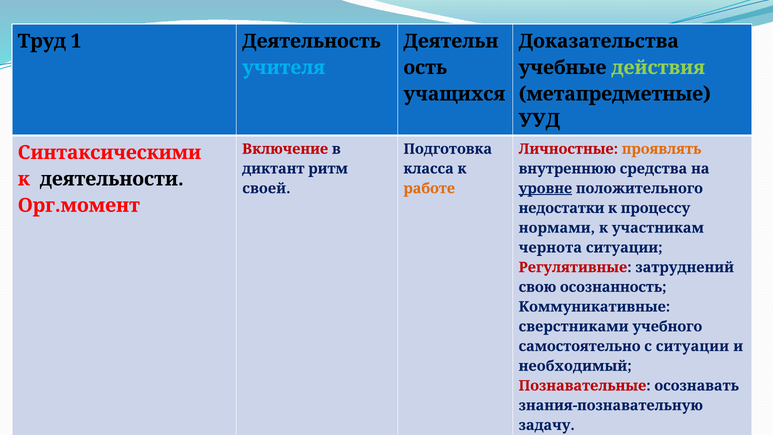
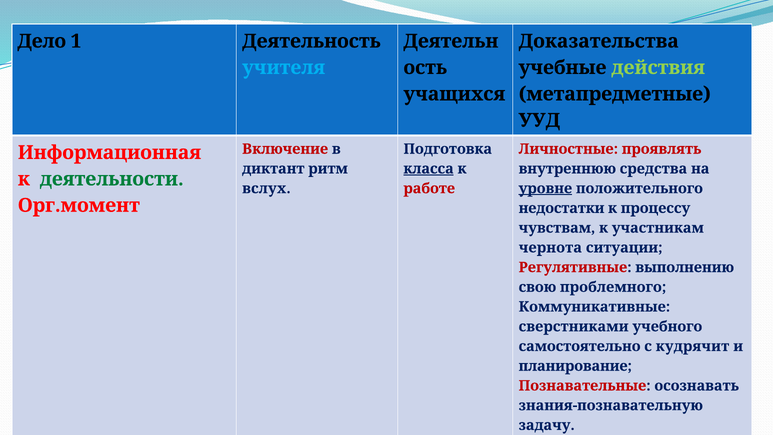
Труд: Труд -> Дело (42, 41)
проявлять colour: orange -> red (662, 149)
Синтаксическими: Синтаксическими -> Информационная (109, 153)
класса underline: none -> present (429, 169)
деятельности colour: black -> green (112, 179)
своей: своей -> вслух (266, 188)
работе colour: orange -> red (429, 188)
нормами: нормами -> чувствам (557, 228)
затруднений: затруднений -> выполнению (685, 267)
осознанность: осознанность -> проблемного (613, 287)
с ситуации: ситуации -> кудрячит (692, 346)
необходимый: необходимый -> планирование (575, 366)
